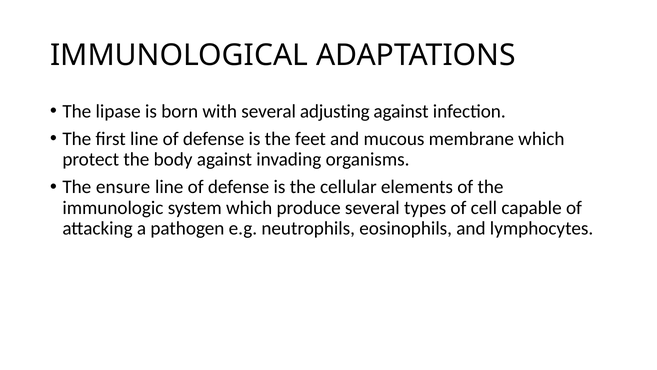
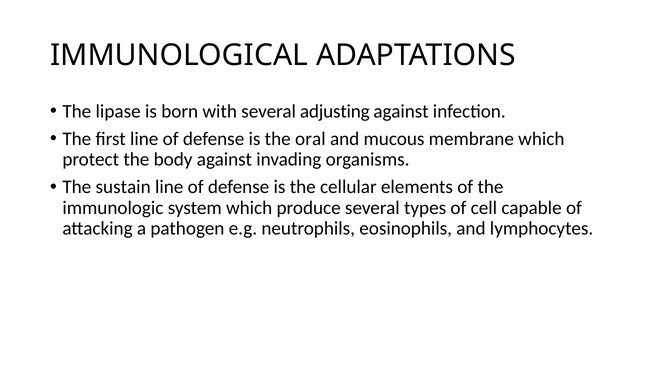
feet: feet -> oral (310, 139)
ensure: ensure -> sustain (123, 187)
